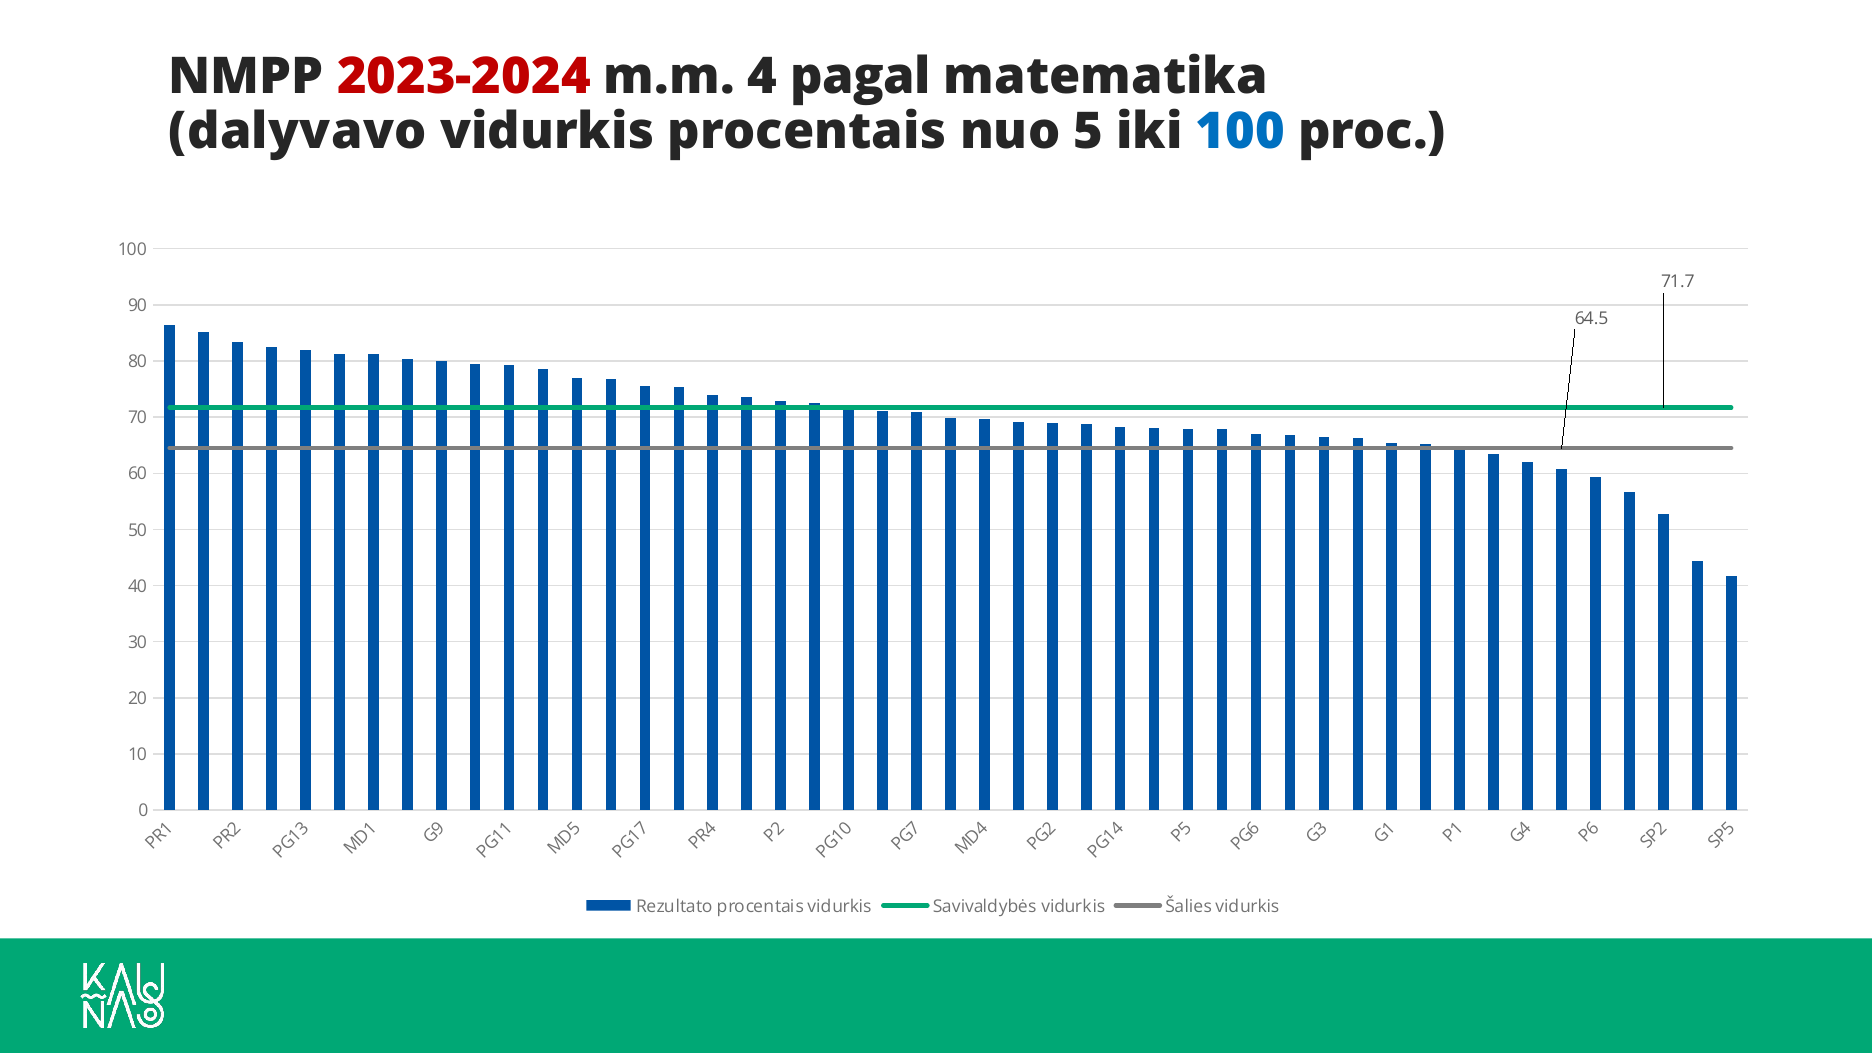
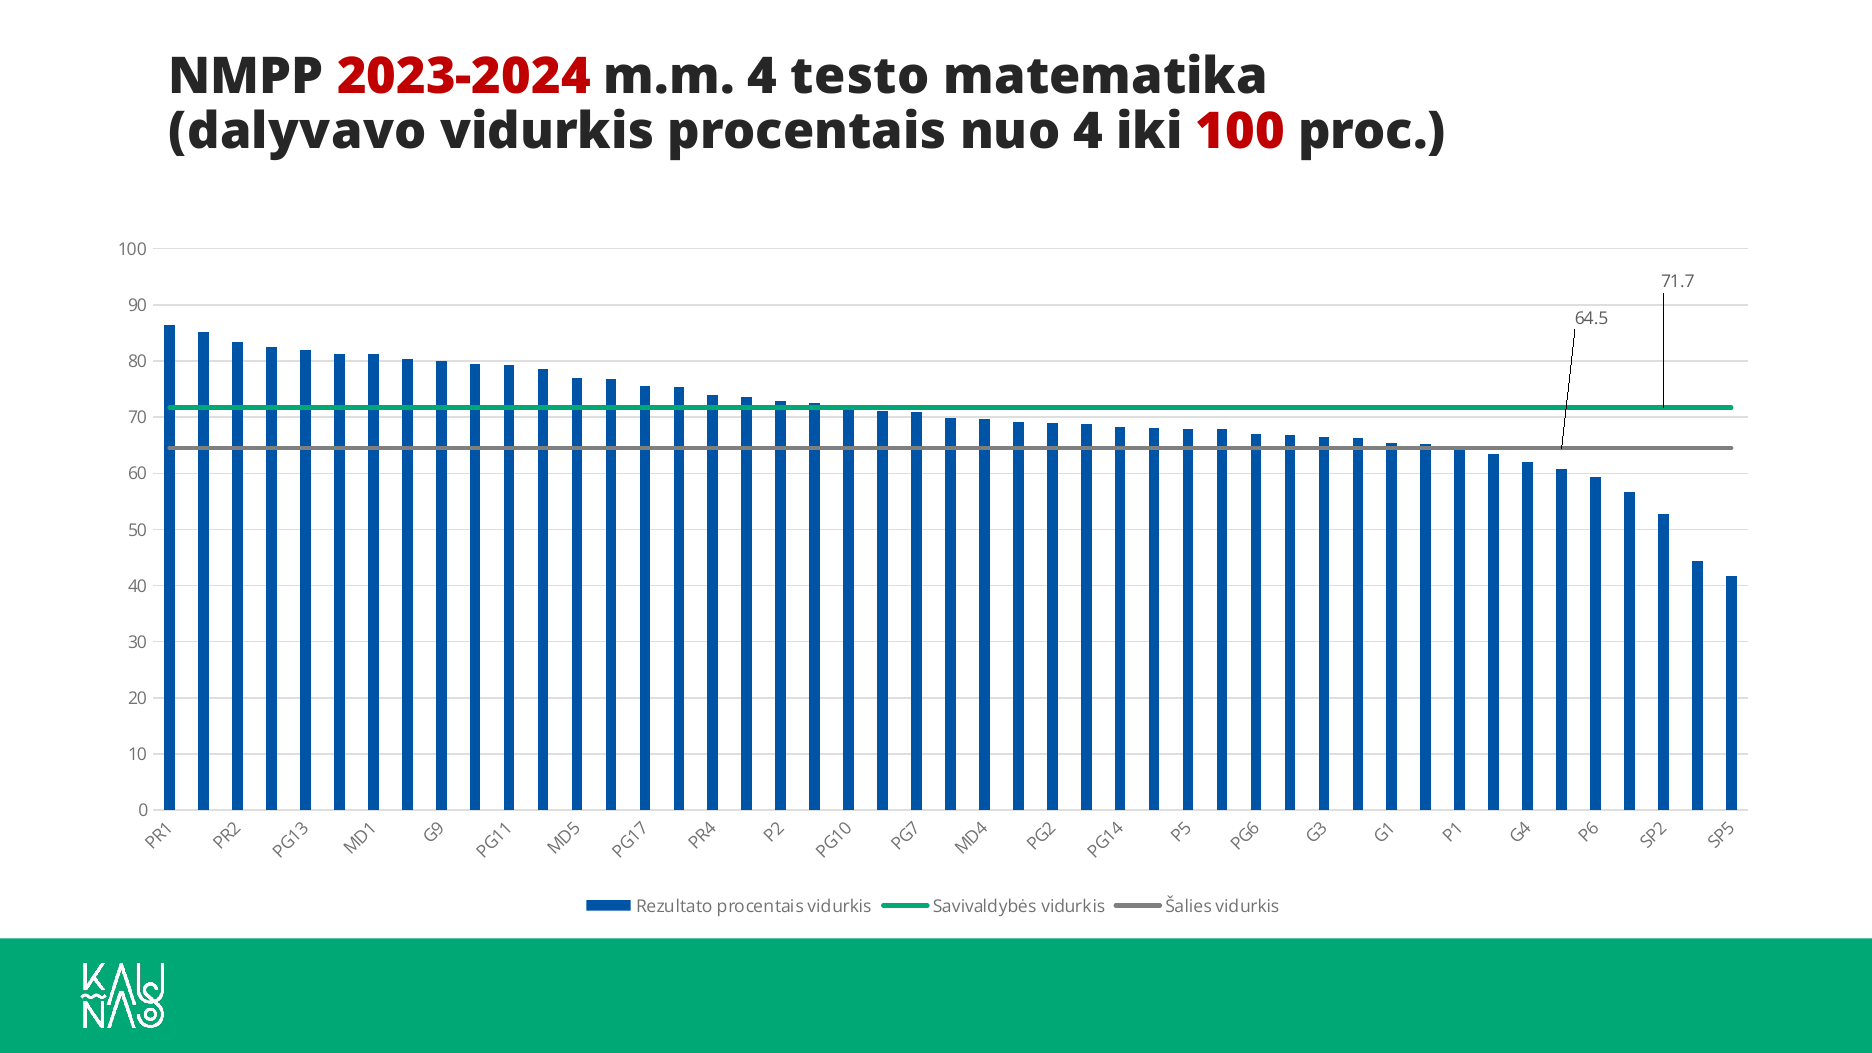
pagal: pagal -> testo (860, 77)
nuo 5: 5 -> 4 (1088, 131)
100 colour: blue -> red (1240, 131)
